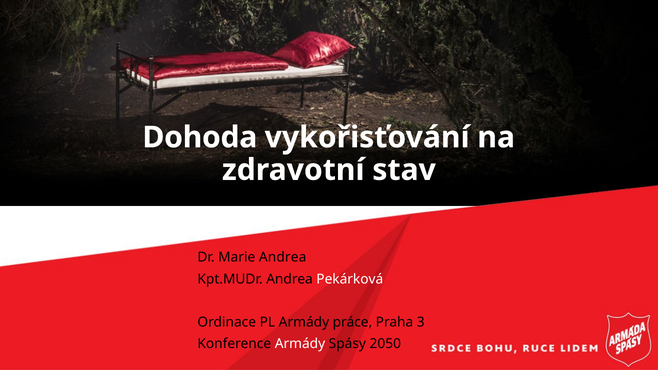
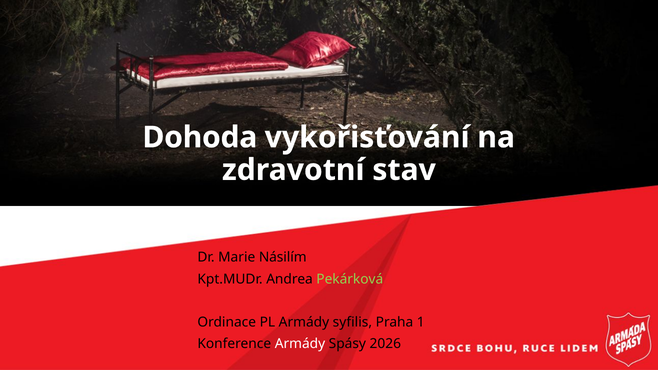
Marie Andrea: Andrea -> Násilím (283, 257)
Pekárková colour: white -> light green (350, 279)
práce: práce -> syfilis (352, 322)
3: 3 -> 1 (421, 322)
2050: 2050 -> 2026 (385, 344)
